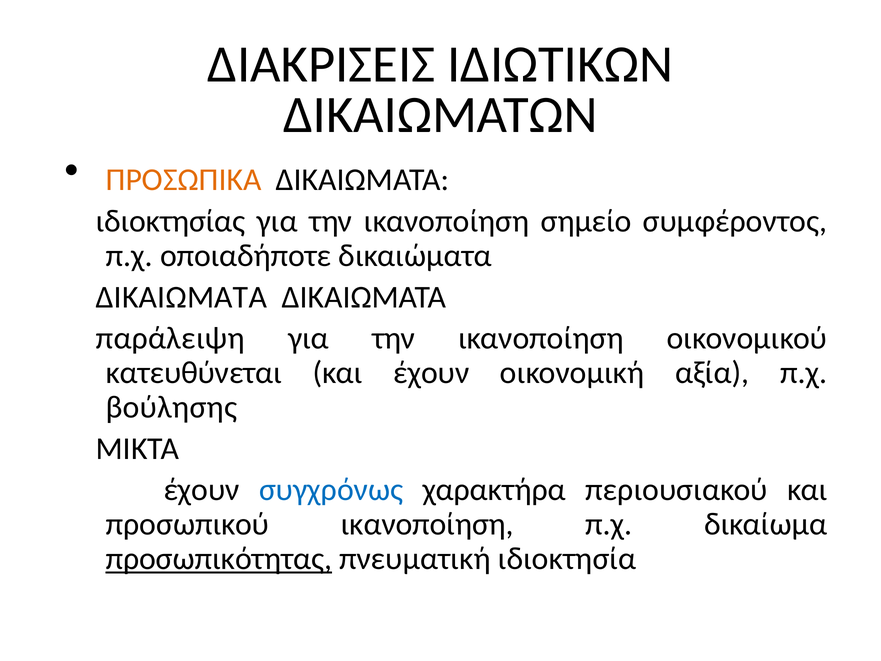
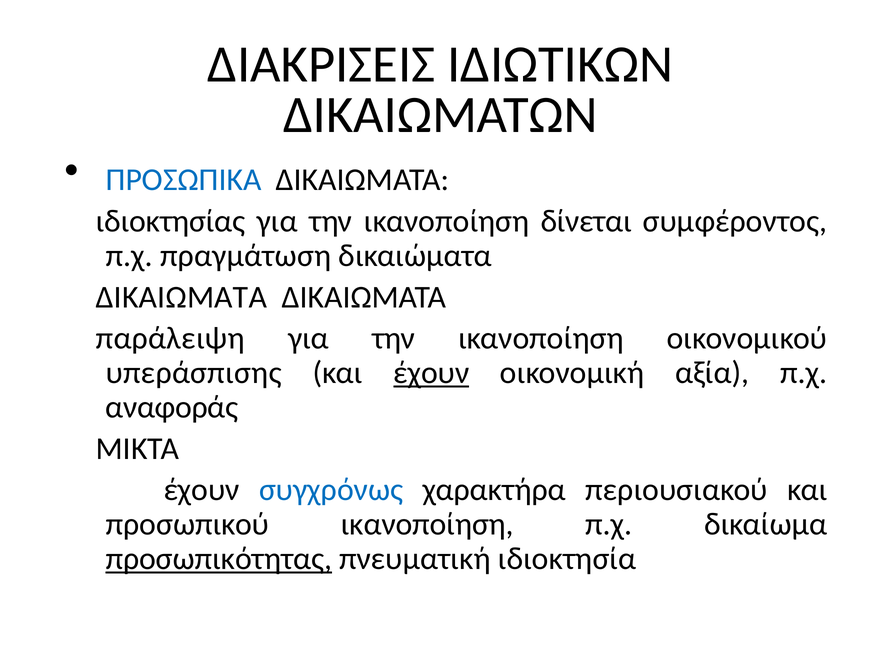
ΠΡΟΣΩΠΙΚΑ colour: orange -> blue (184, 180)
σημείο: σημείο -> δίνεται (586, 221)
οποιαδήποτε: οποιαδήποτε -> πραγμάτωση (246, 256)
κατευθύνεται: κατευθύνεται -> υπεράσπισης (194, 373)
έχουν underline: none -> present (431, 373)
βούλησης: βούλησης -> αναφοράς (172, 407)
